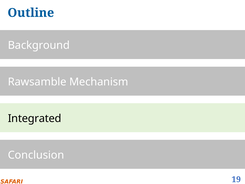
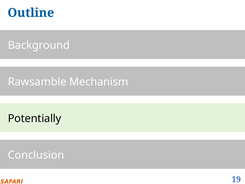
Integrated: Integrated -> Potentially (35, 118)
